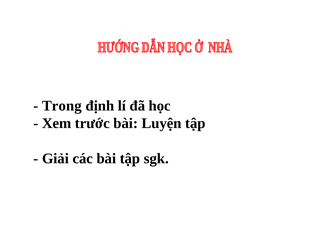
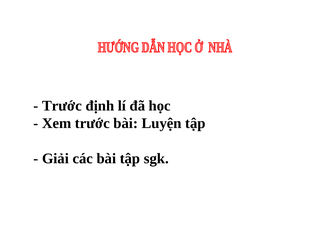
Trong: Trong -> Trước (62, 105)
